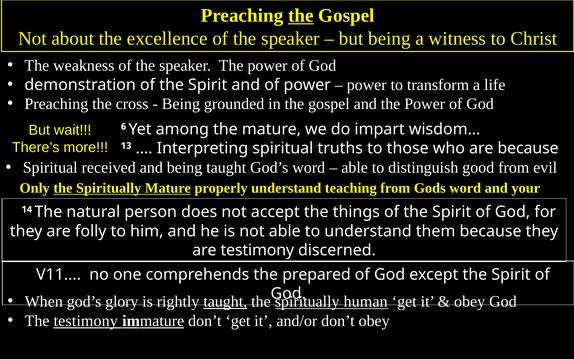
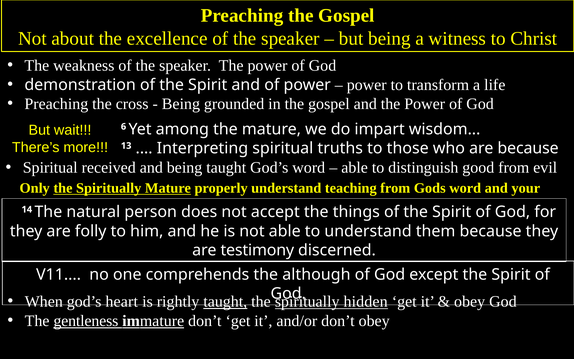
the underline: present -> none (301, 16)
prepared: prepared -> although (316, 274)
glory: glory -> heart (122, 301)
human: human -> hidden (366, 301)
The testimony: testimony -> gentleness (86, 321)
